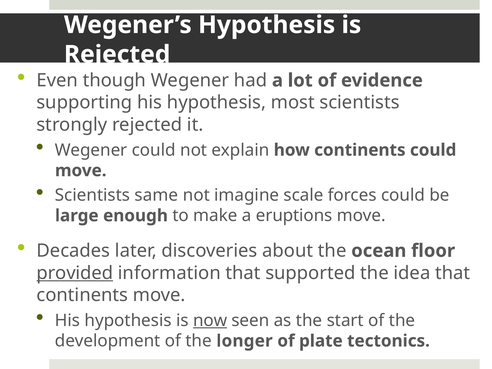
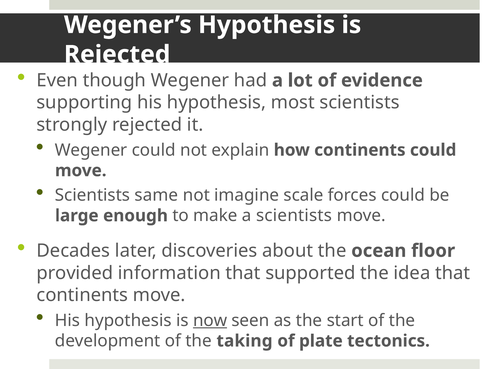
a eruptions: eruptions -> scientists (294, 216)
provided underline: present -> none (75, 273)
longer: longer -> taking (244, 341)
